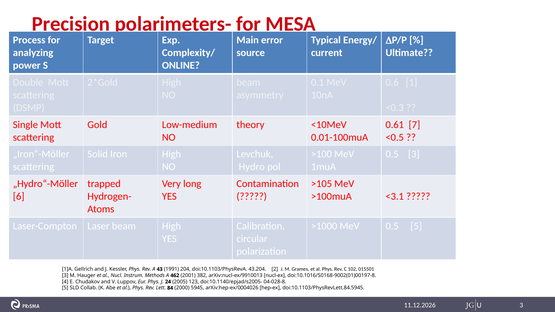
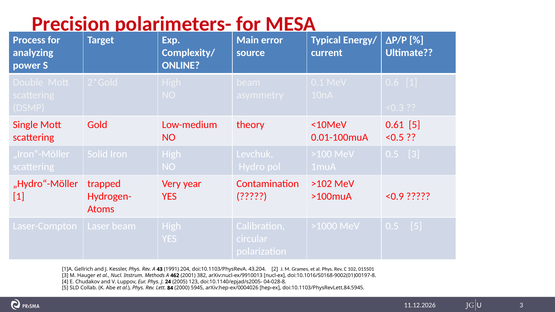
0.61 7: 7 -> 5 (414, 125)
long: long -> year (192, 184)
>105: >105 -> >102 (321, 184)
6: 6 -> 1 (19, 197)
<3.1: <3.1 -> <0.9 (395, 197)
